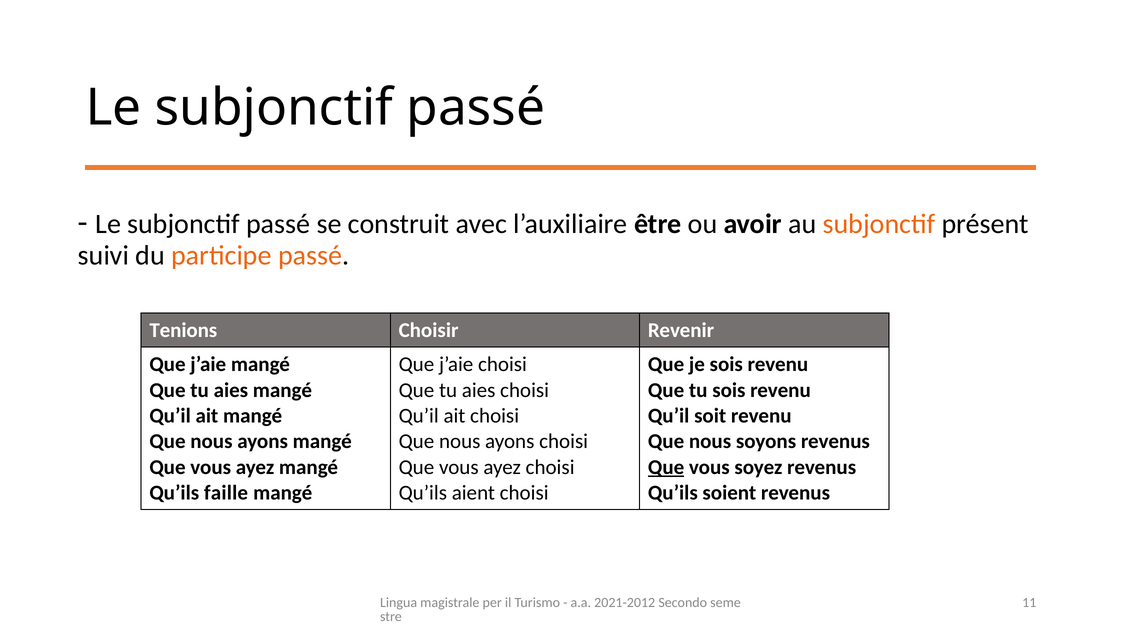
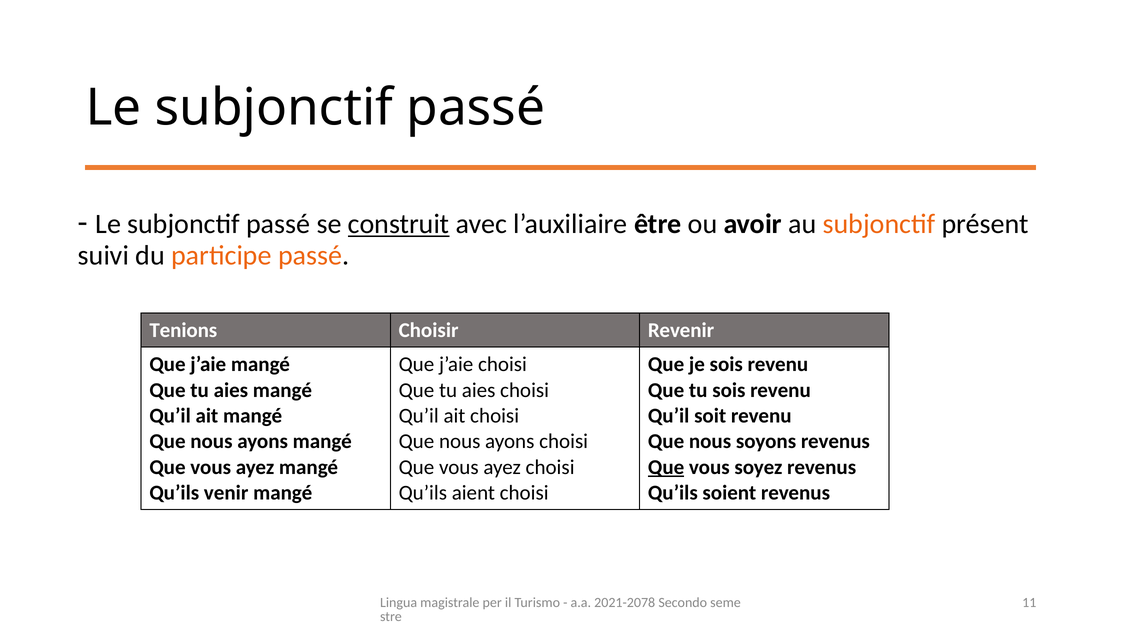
construit underline: none -> present (399, 224)
faille: faille -> venir (226, 493)
2021-2012: 2021-2012 -> 2021-2078 (625, 603)
